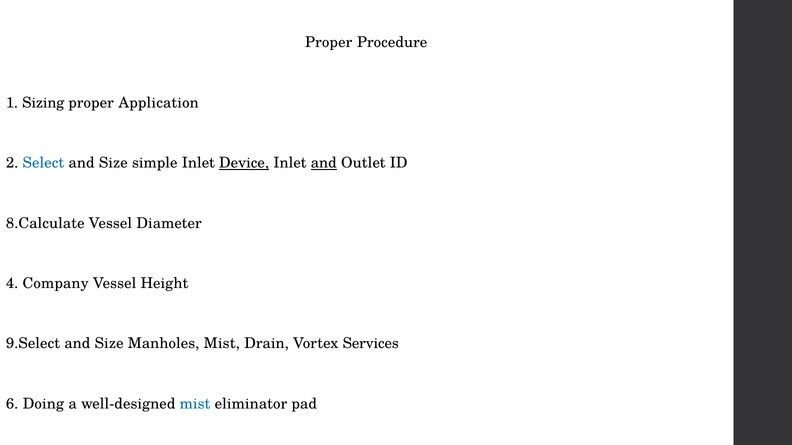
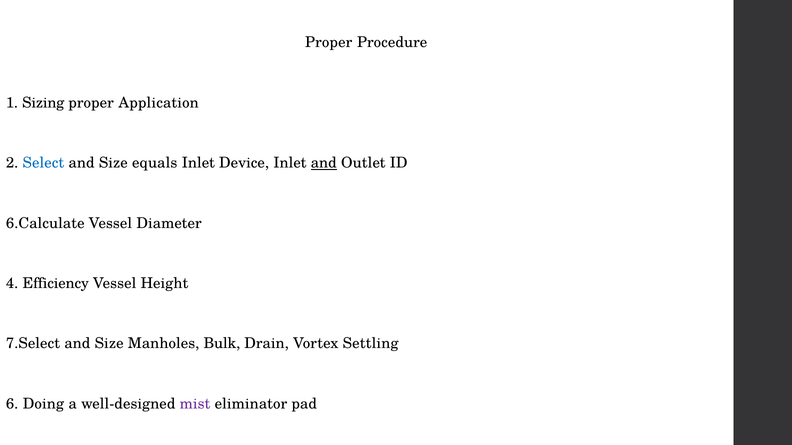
simple: simple -> equals (155, 163)
Device underline: present -> none (244, 163)
8.Calculate: 8.Calculate -> 6.Calculate (45, 223)
Company: Company -> Efficiency (56, 284)
9.Select: 9.Select -> 7.Select (33, 344)
Manholes Mist: Mist -> Bulk (222, 344)
Services: Services -> Settling (371, 344)
mist colour: blue -> purple (195, 404)
